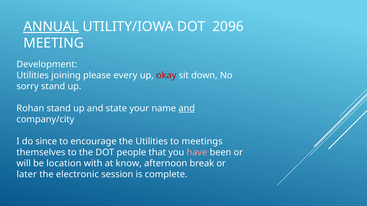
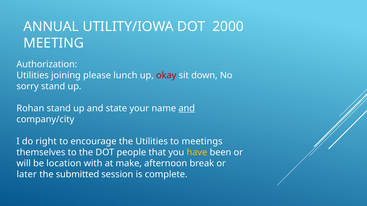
ANNUAL underline: present -> none (51, 27)
2096: 2096 -> 2000 (228, 27)
Development: Development -> Authorization (47, 65)
every: every -> lunch (125, 76)
since: since -> right (46, 142)
have colour: pink -> yellow (197, 153)
know: know -> make (129, 164)
electronic: electronic -> submitted (78, 175)
